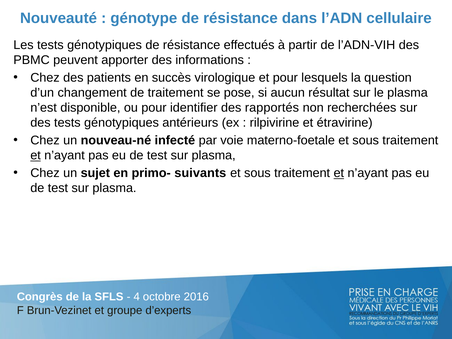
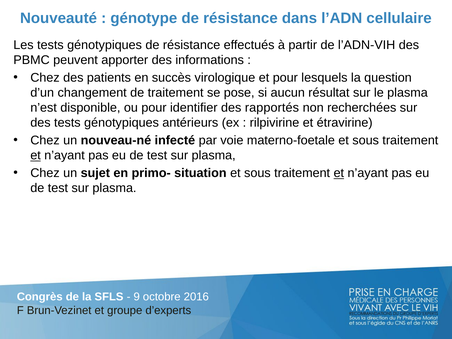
suivants: suivants -> situation (200, 173)
4: 4 -> 9 (137, 297)
